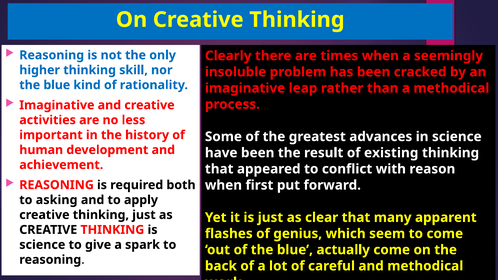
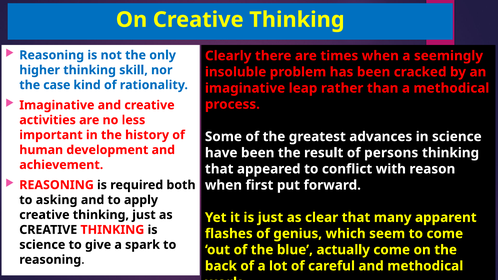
blue: blue -> case (57, 85)
existing: existing -> persons (391, 153)
